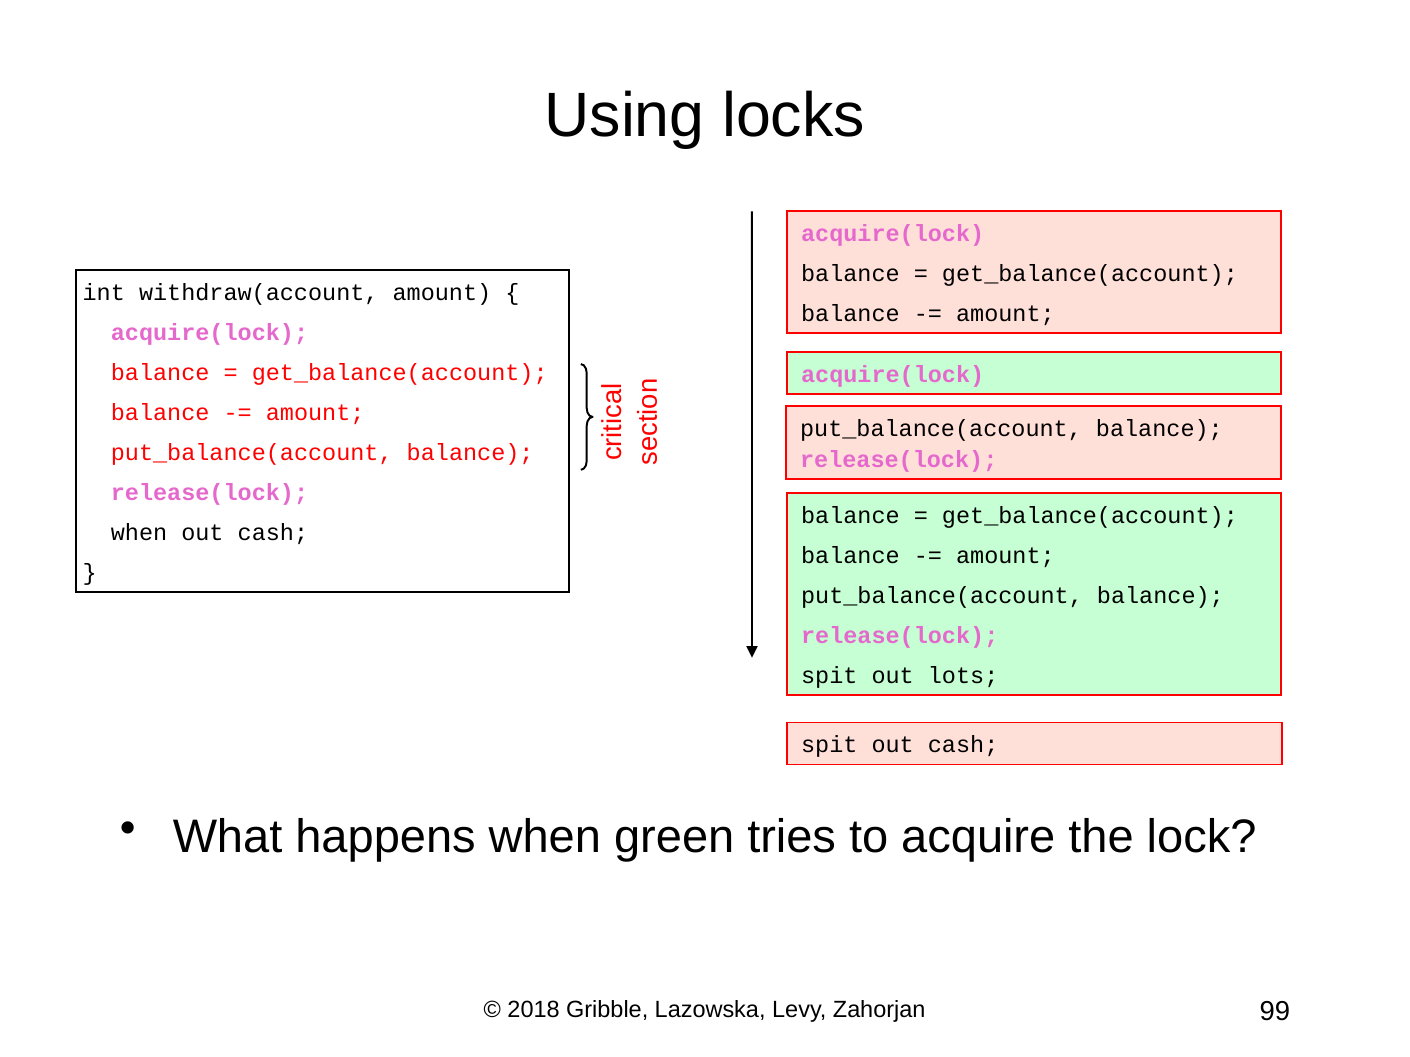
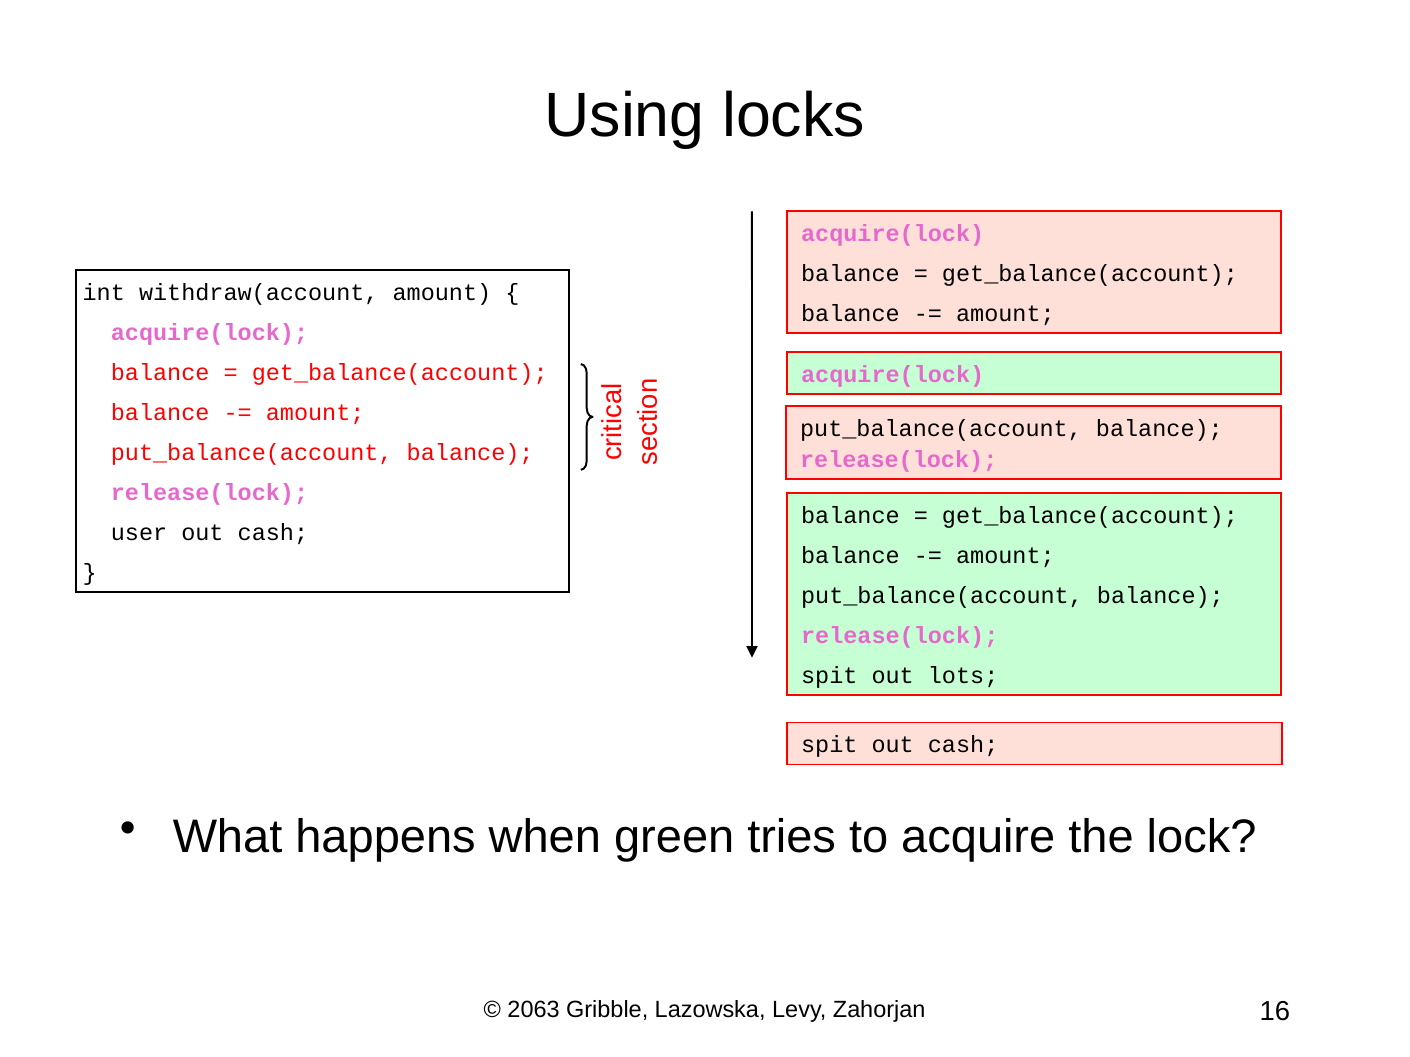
when: when -> user (139, 533)
2018: 2018 -> 2063 (534, 1010)
99: 99 -> 16 (1275, 1012)
